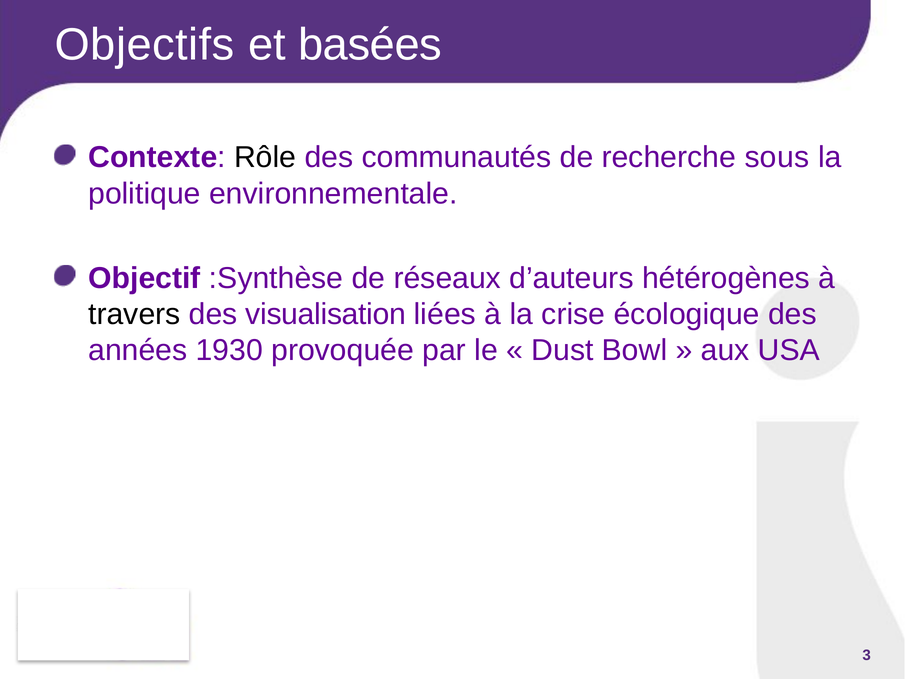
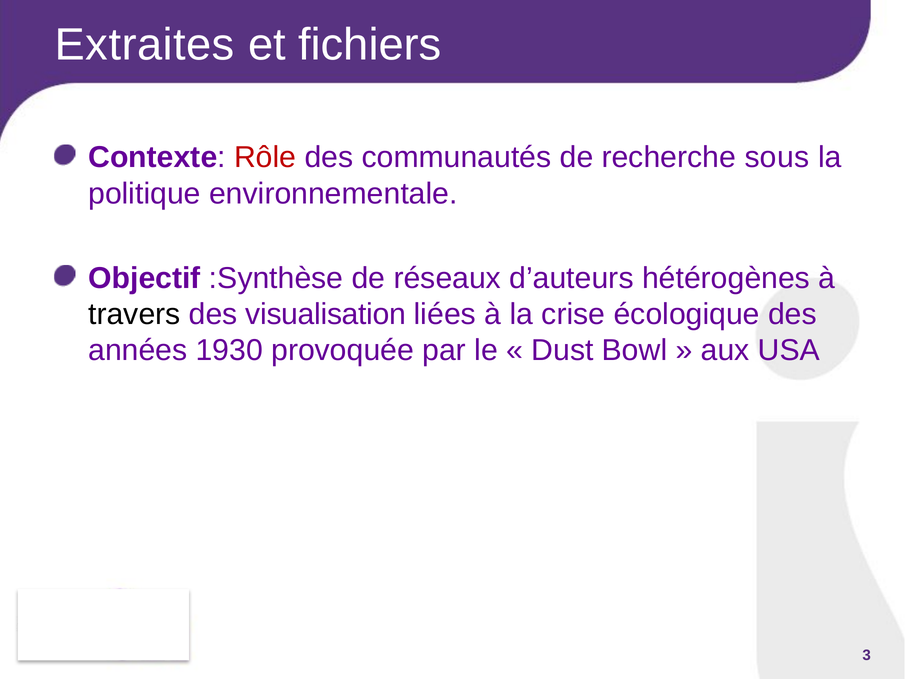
Objectifs: Objectifs -> Extraites (145, 45)
basées: basées -> fichiers (370, 45)
Rôle colour: black -> red (265, 158)
